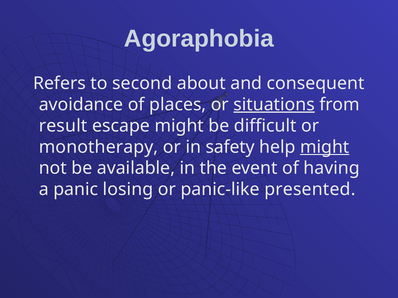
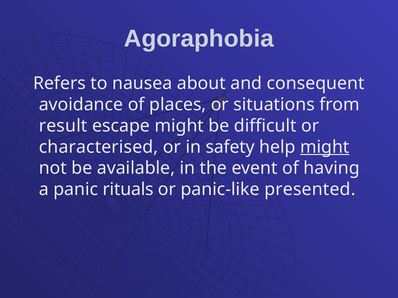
second: second -> nausea (142, 83)
situations underline: present -> none (274, 105)
monotherapy: monotherapy -> characterised (99, 147)
losing: losing -> rituals (128, 190)
